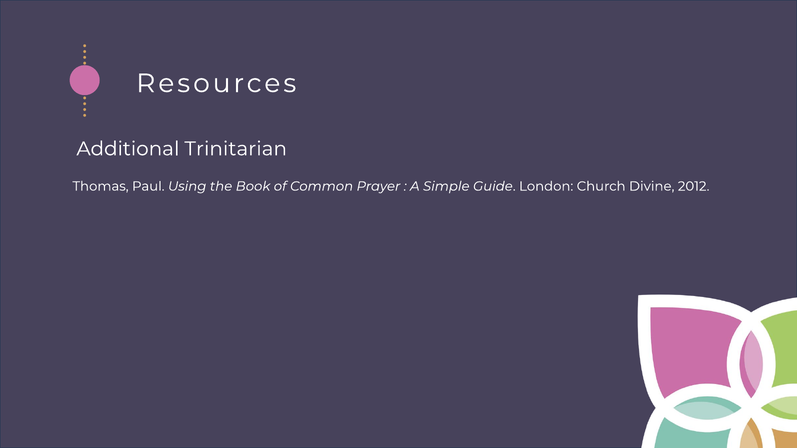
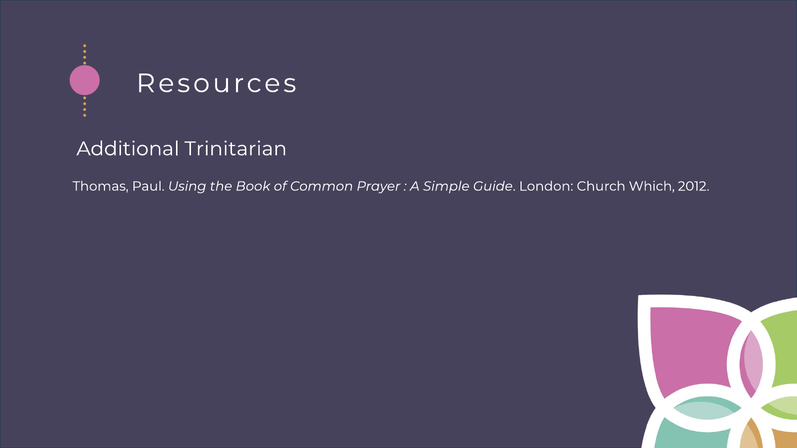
Divine: Divine -> Which (652, 186)
